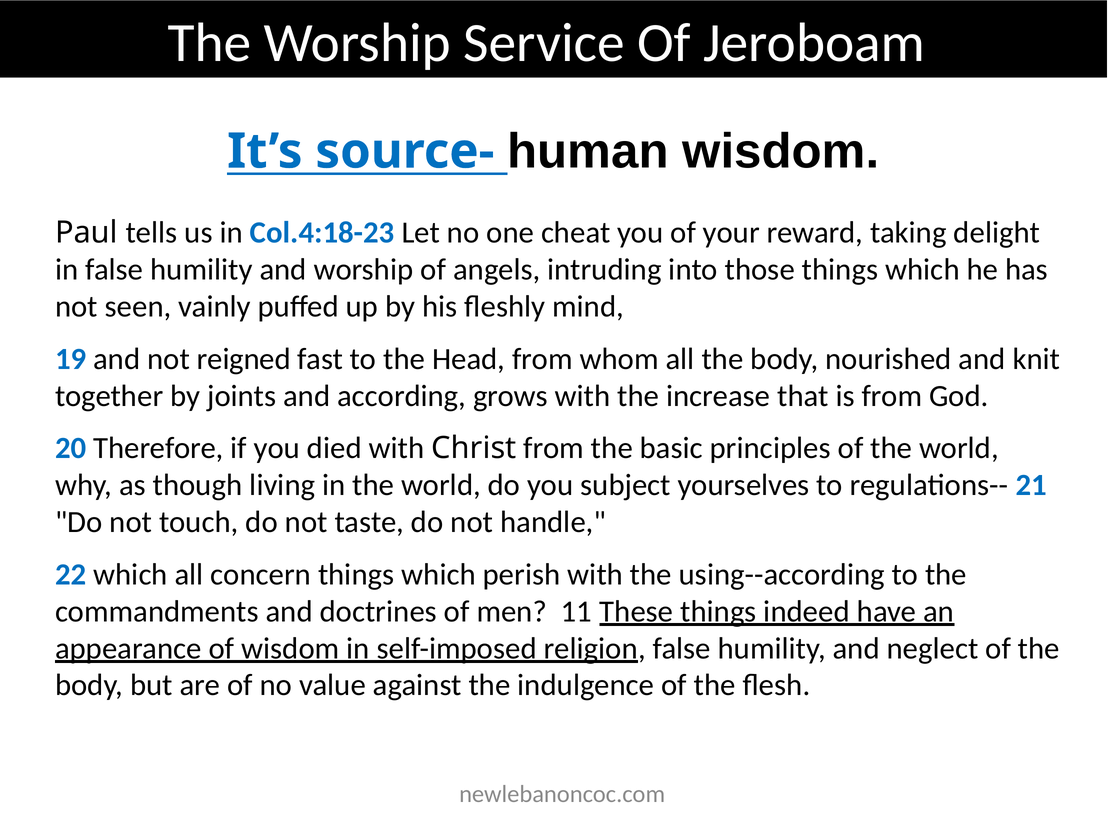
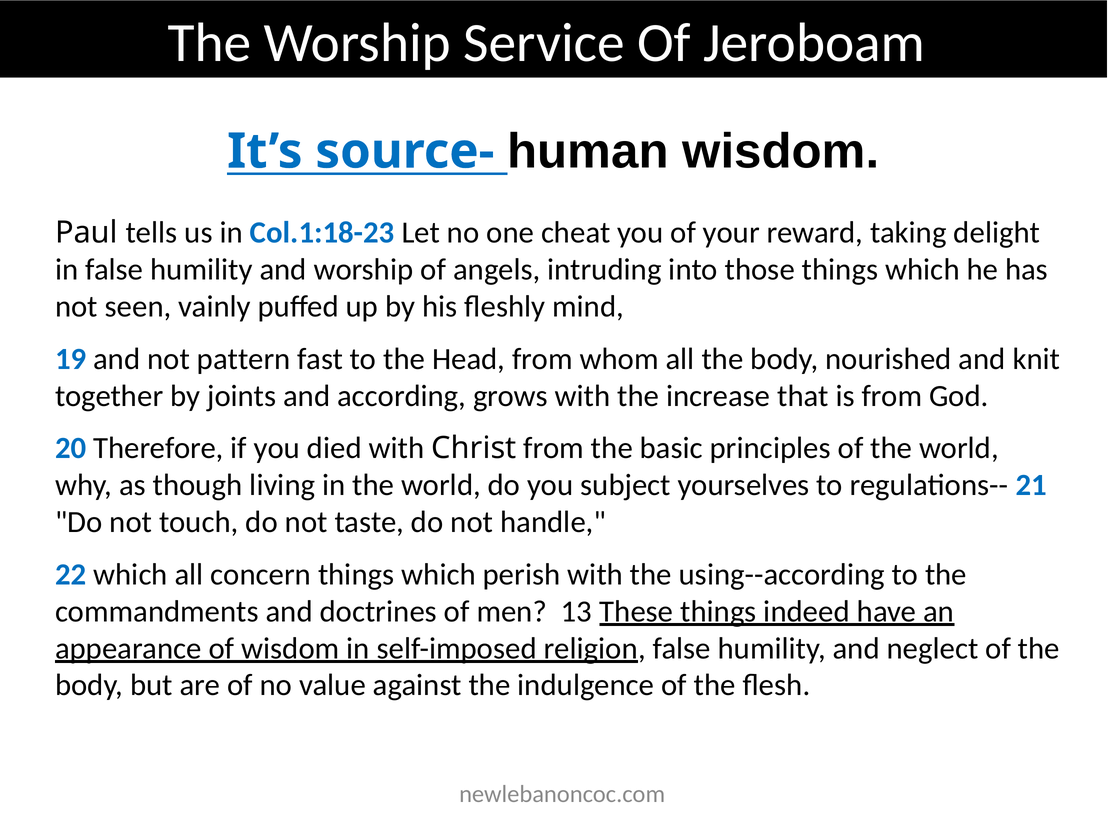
Col.4:18-23: Col.4:18-23 -> Col.1:18-23 (322, 233)
reigned: reigned -> pattern (244, 359)
11: 11 -> 13 (576, 611)
